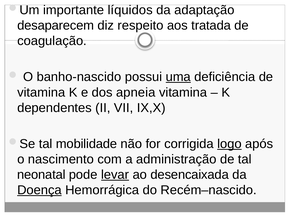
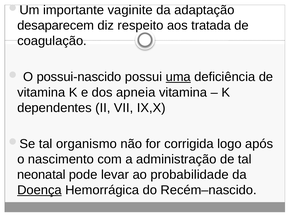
líquidos: líquidos -> vaginite (130, 10)
banho-nascido: banho-nascido -> possui-nascido (79, 77)
mobilidade: mobilidade -> organismo (86, 144)
logo underline: present -> none (229, 144)
levar underline: present -> none (115, 175)
desencaixada: desencaixada -> probabilidade (190, 175)
